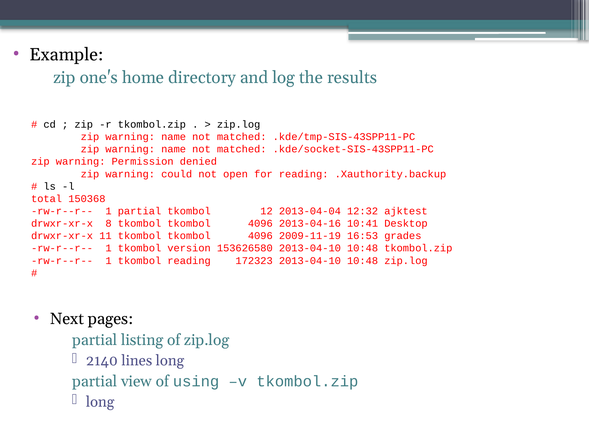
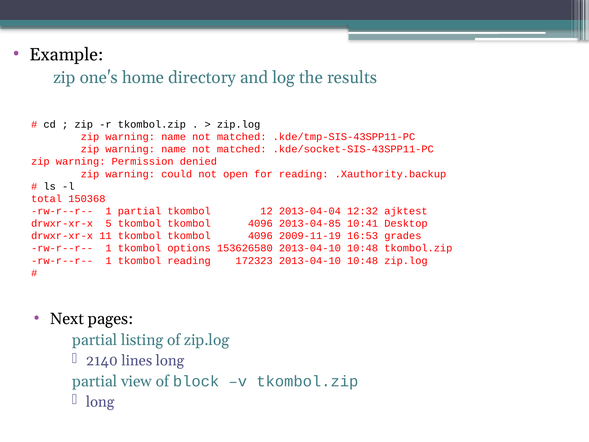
8: 8 -> 5 (109, 223)
2013-04-16: 2013-04-16 -> 2013-04-85 (310, 223)
version: version -> options (189, 248)
using: using -> block (196, 381)
